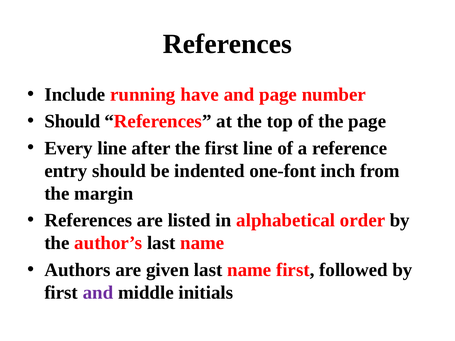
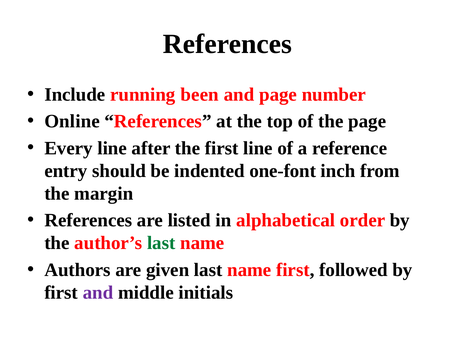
have: have -> been (200, 95)
Should: Should -> Online (72, 121)
last colour: black -> green (161, 243)
